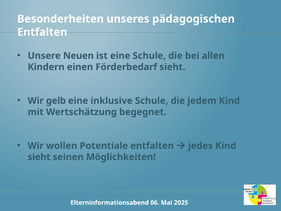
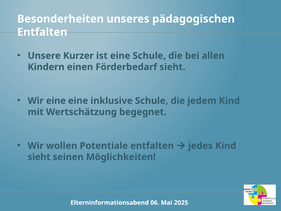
Neuen: Neuen -> Kurzer (78, 56)
Wir gelb: gelb -> eine (56, 101)
